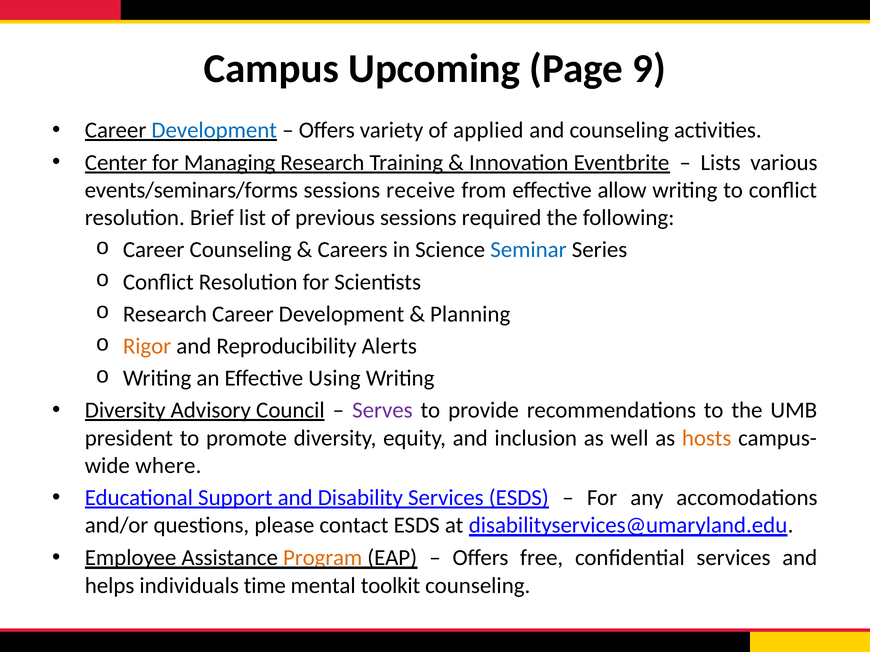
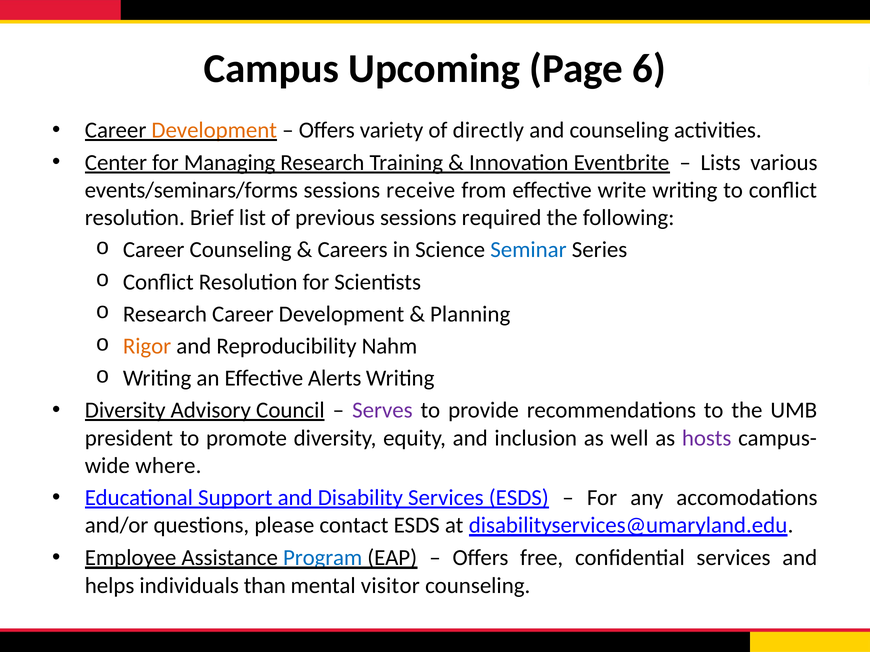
9: 9 -> 6 (649, 69)
Development colour: blue -> orange (214, 130)
applied: applied -> directly (488, 130)
allow: allow -> write (622, 190)
Alerts: Alerts -> Nahm (389, 346)
Using: Using -> Alerts (335, 378)
hosts colour: orange -> purple (707, 438)
Program colour: orange -> blue (323, 558)
time: time -> than (265, 586)
toolkit: toolkit -> visitor (390, 586)
